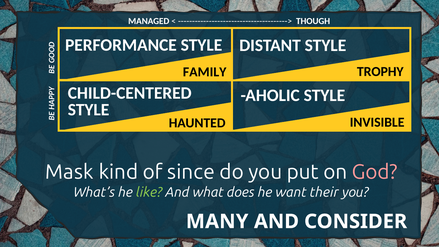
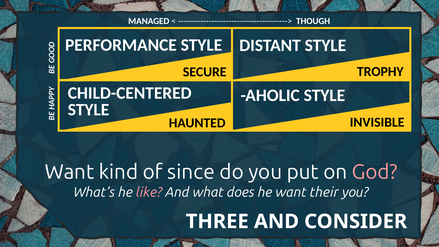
FAMILY: FAMILY -> SECURE (205, 72)
Mask: Mask -> Want (69, 172)
like colour: light green -> pink (149, 192)
MANY: MANY -> THREE (217, 221)
